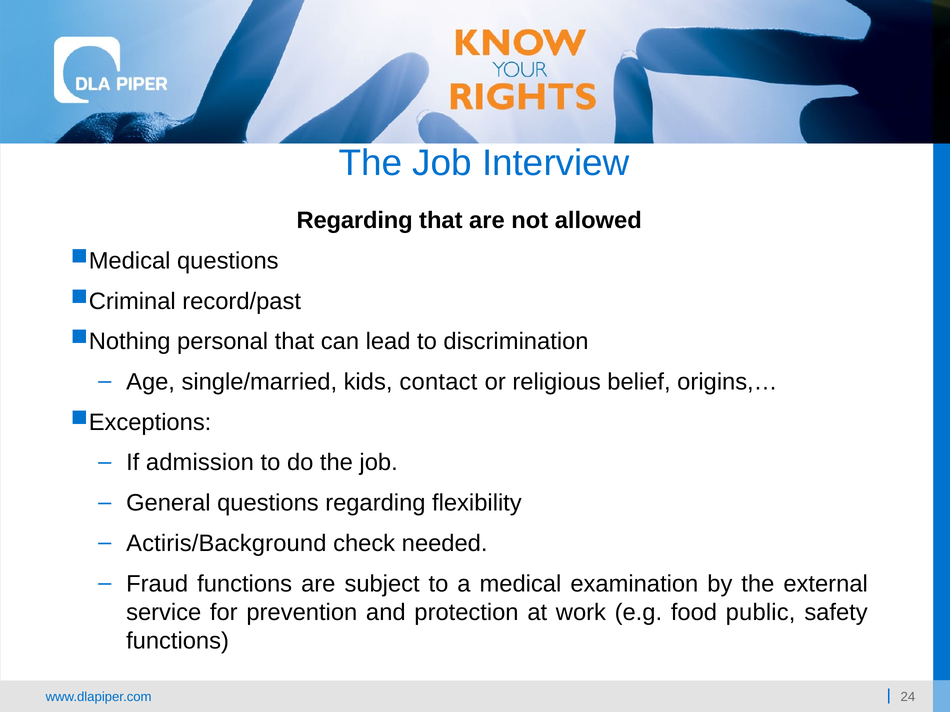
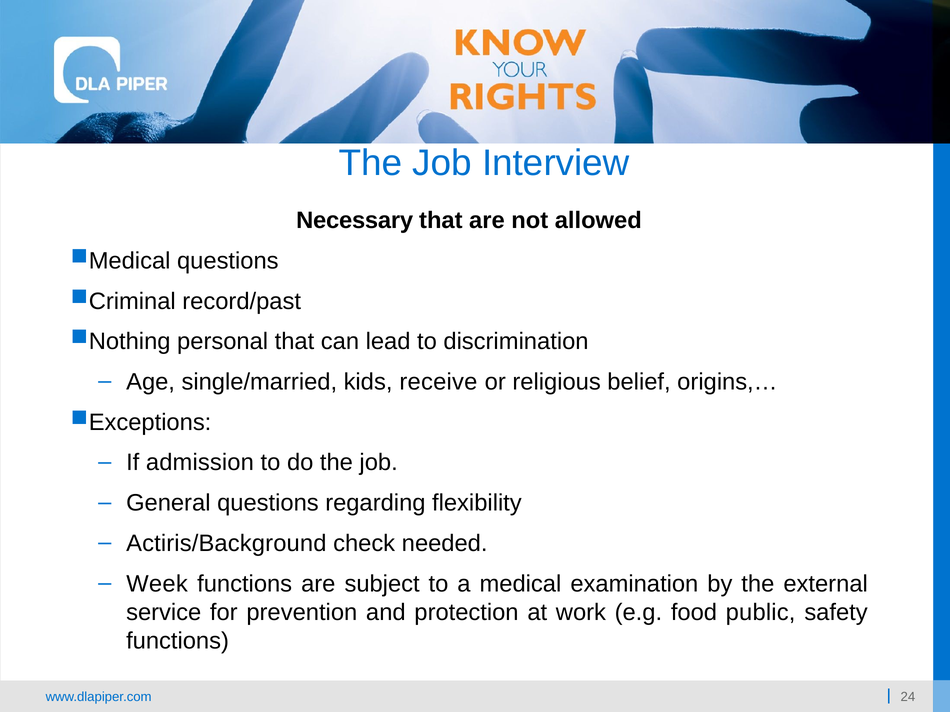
Regarding: Regarding -> Necessary (355, 221)
contact: contact -> receive (438, 382)
Fraud: Fraud -> Week (157, 584)
